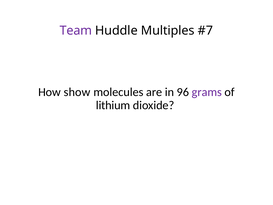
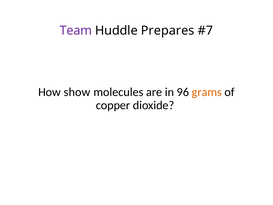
Multiples: Multiples -> Prepares (168, 31)
grams colour: purple -> orange (207, 92)
lithium: lithium -> copper (113, 105)
